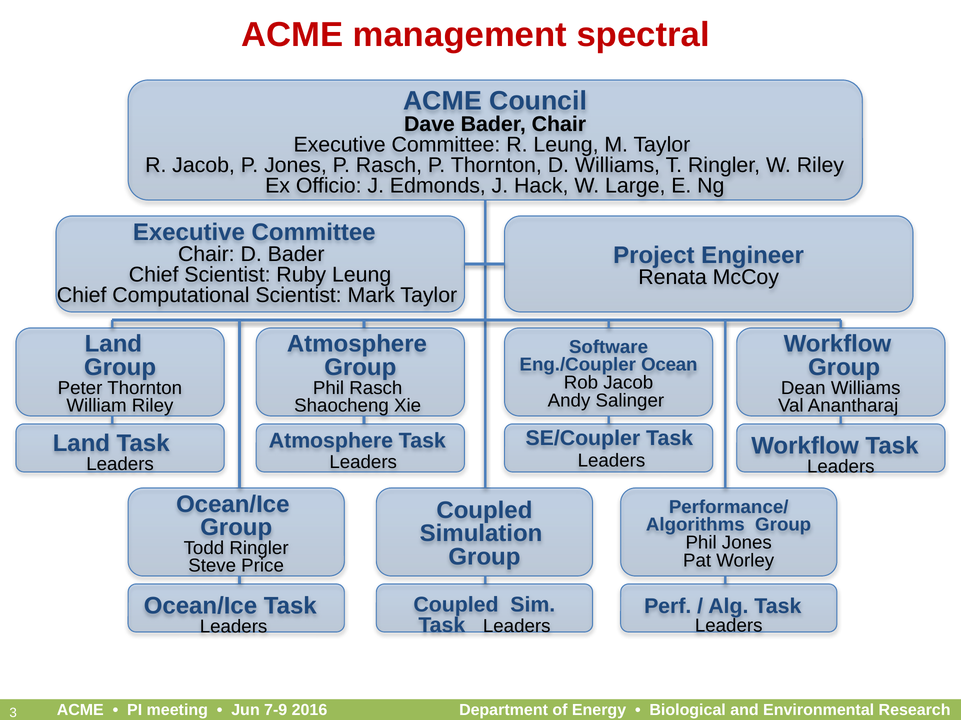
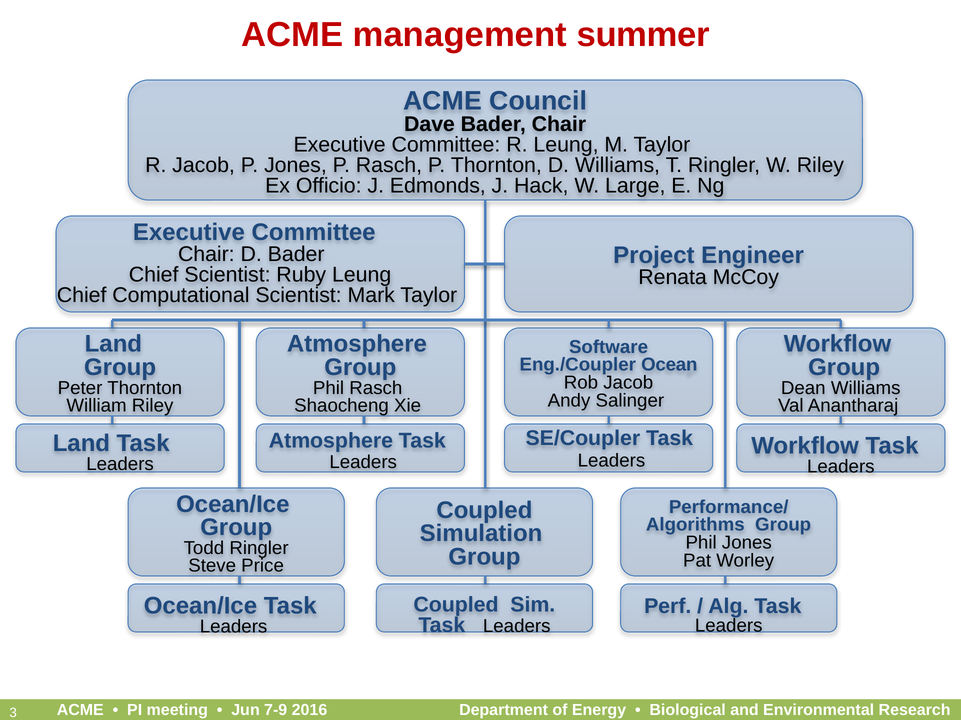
spectral: spectral -> summer (643, 35)
